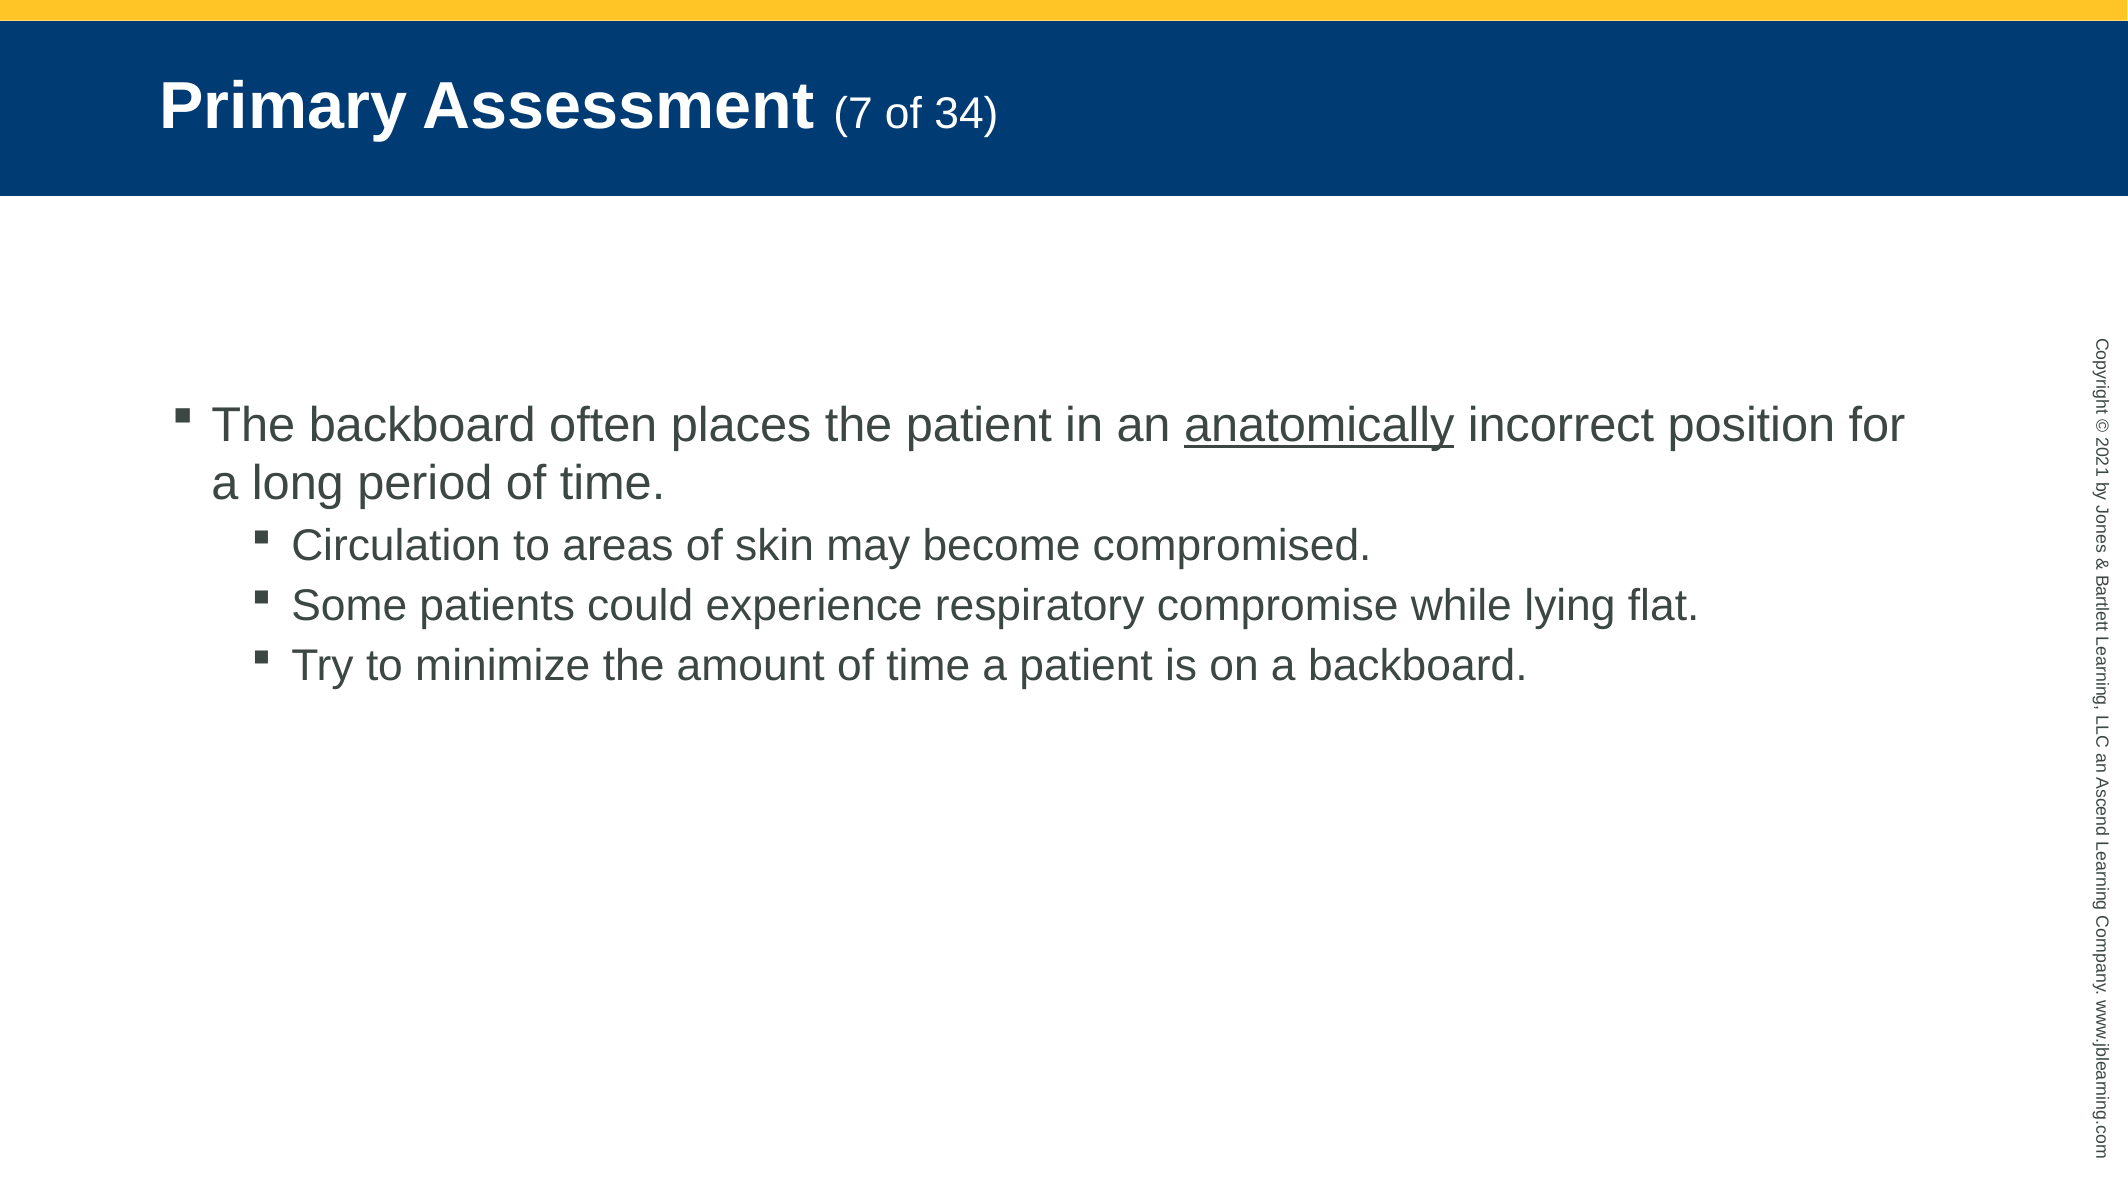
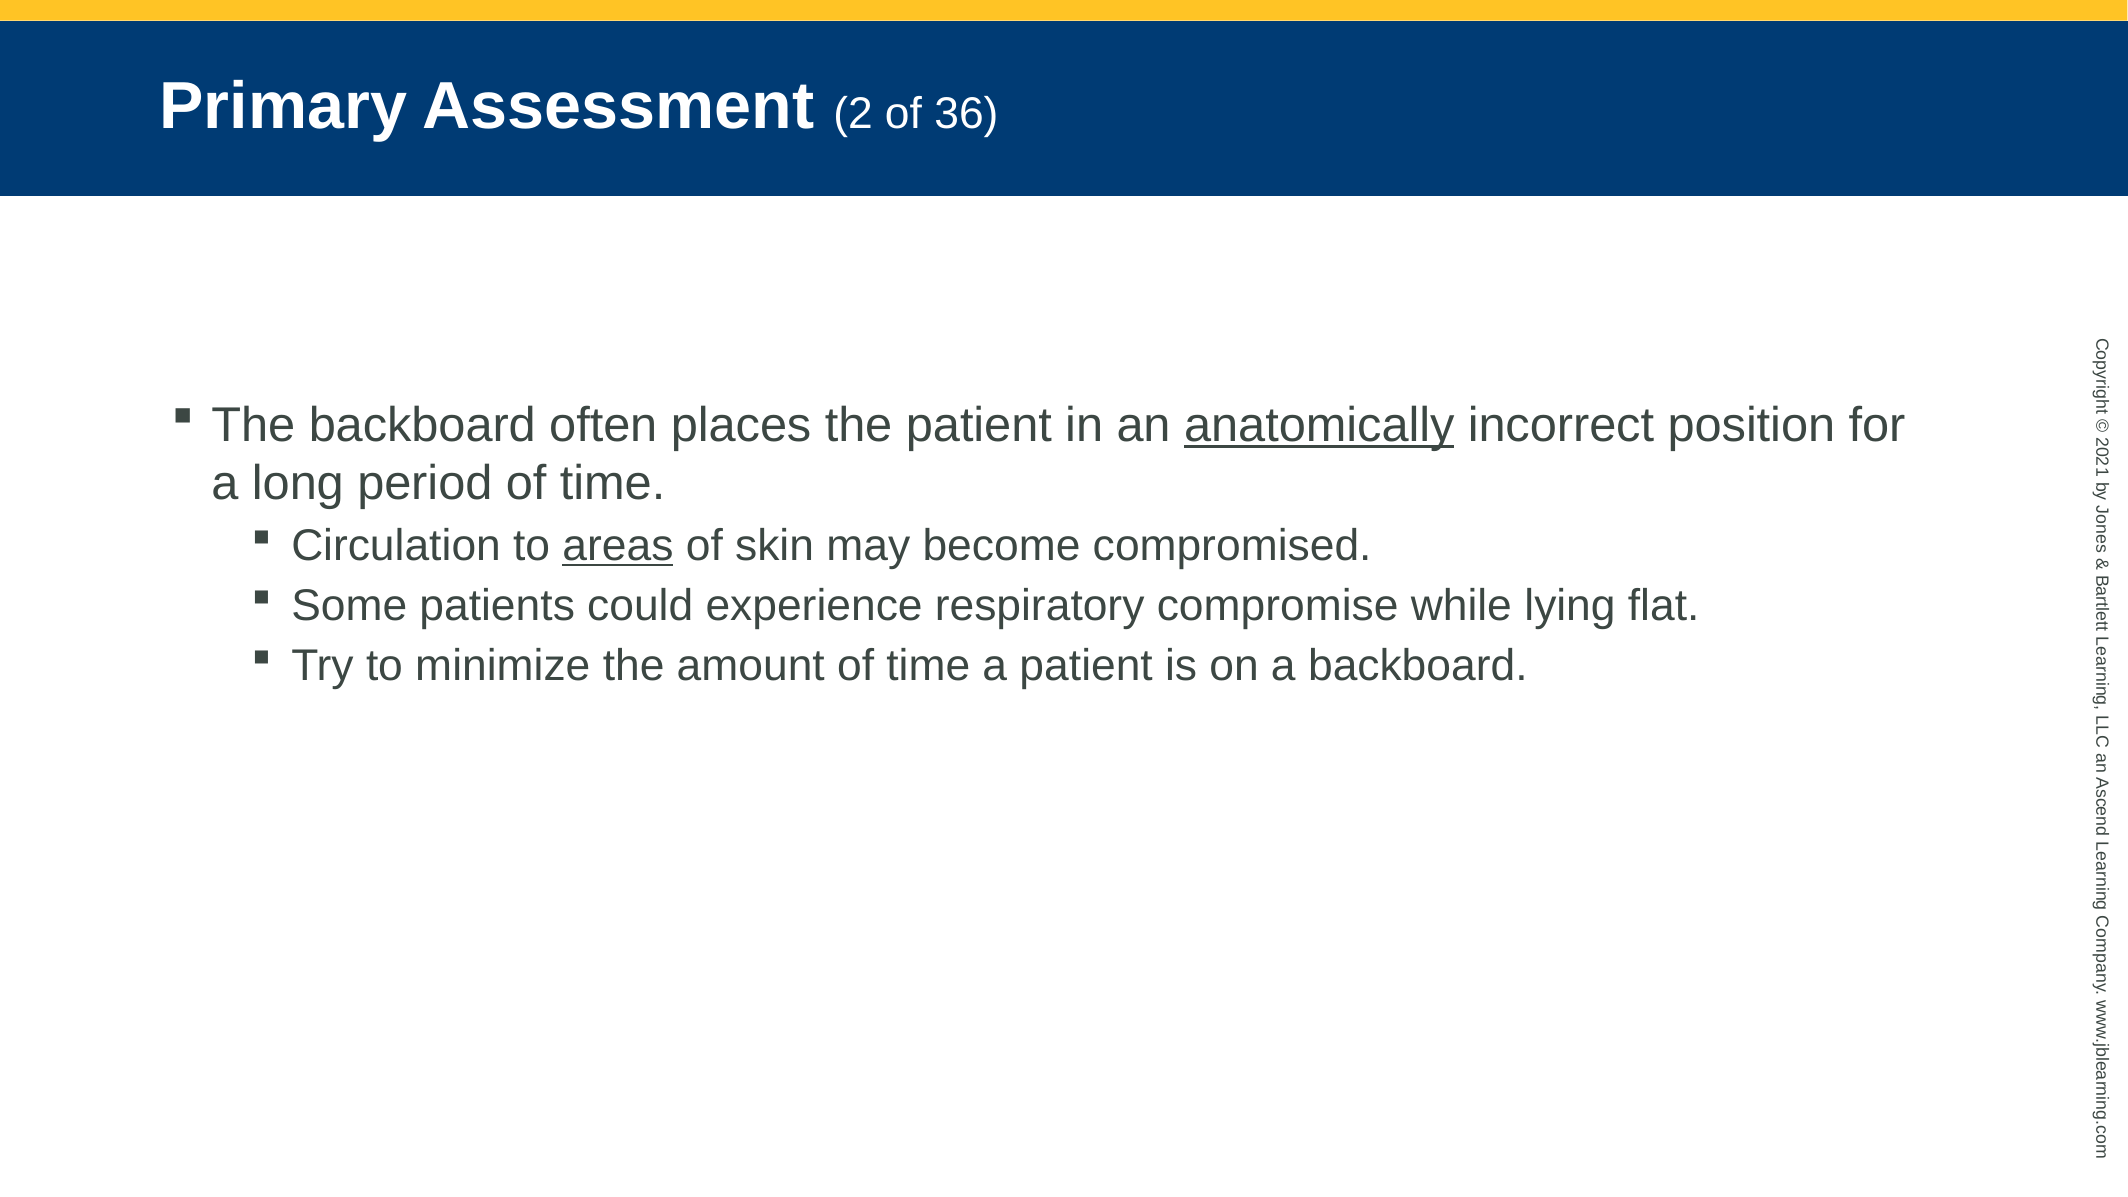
Assessment 7: 7 -> 2 (853, 114)
34: 34 -> 36 (966, 114)
areas underline: none -> present (618, 546)
